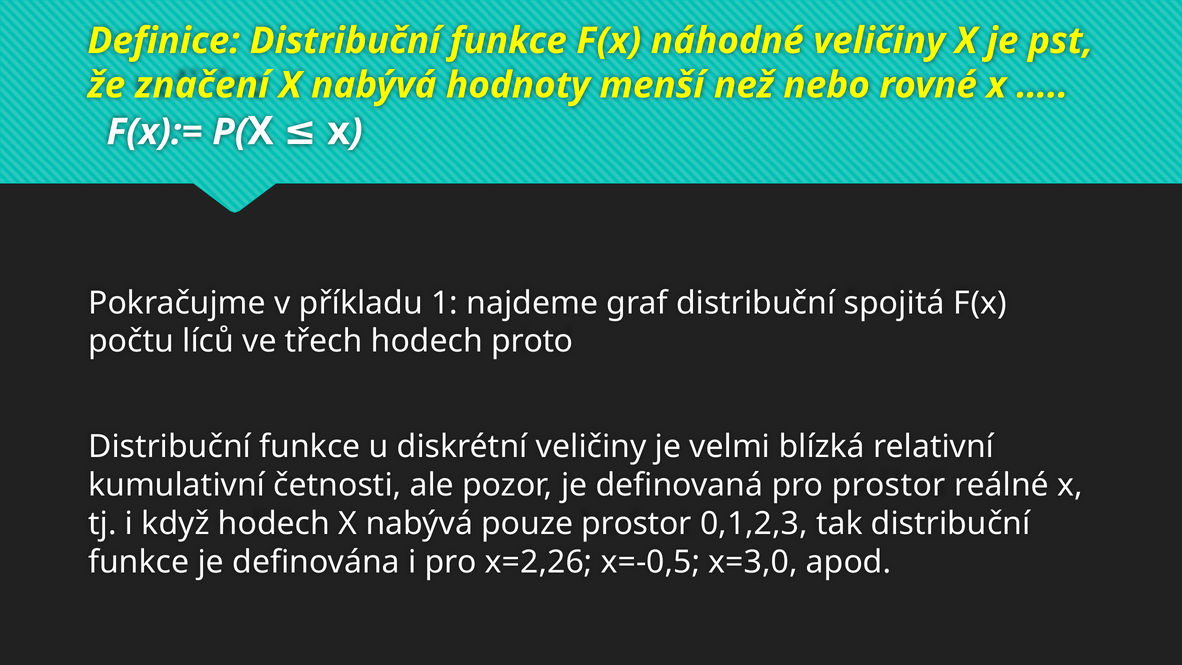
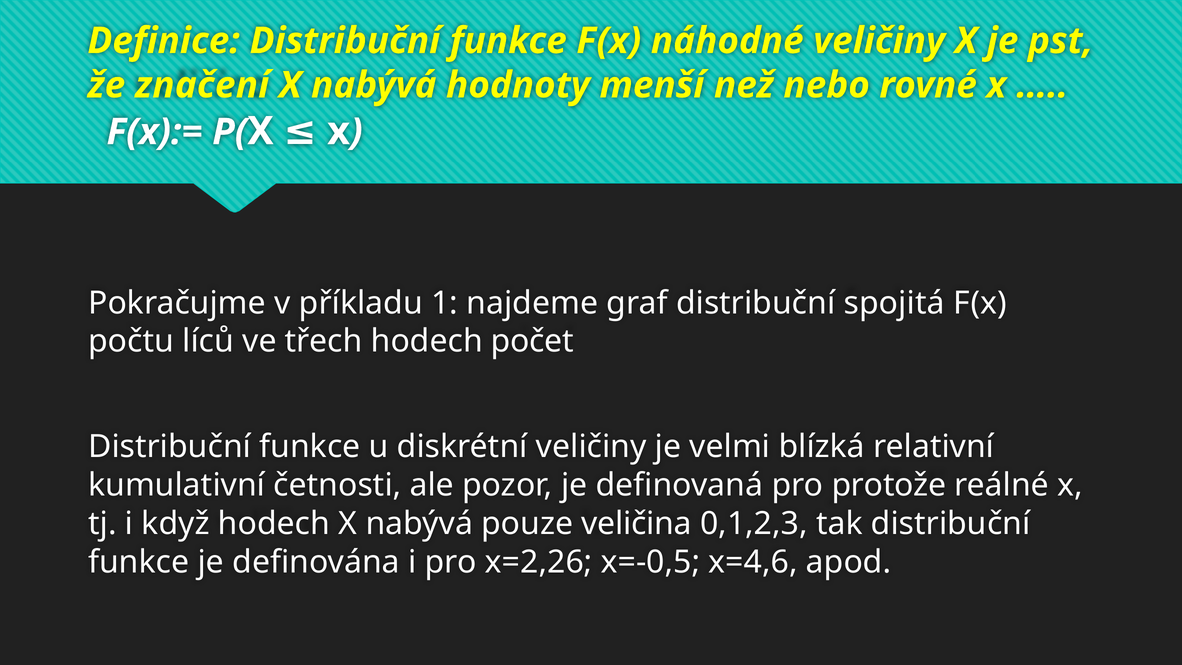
proto: proto -> počet (532, 341)
pro prostor: prostor -> protože (889, 485)
pouze prostor: prostor -> veličina (636, 523)
x=3,0: x=3,0 -> x=4,6 (753, 562)
